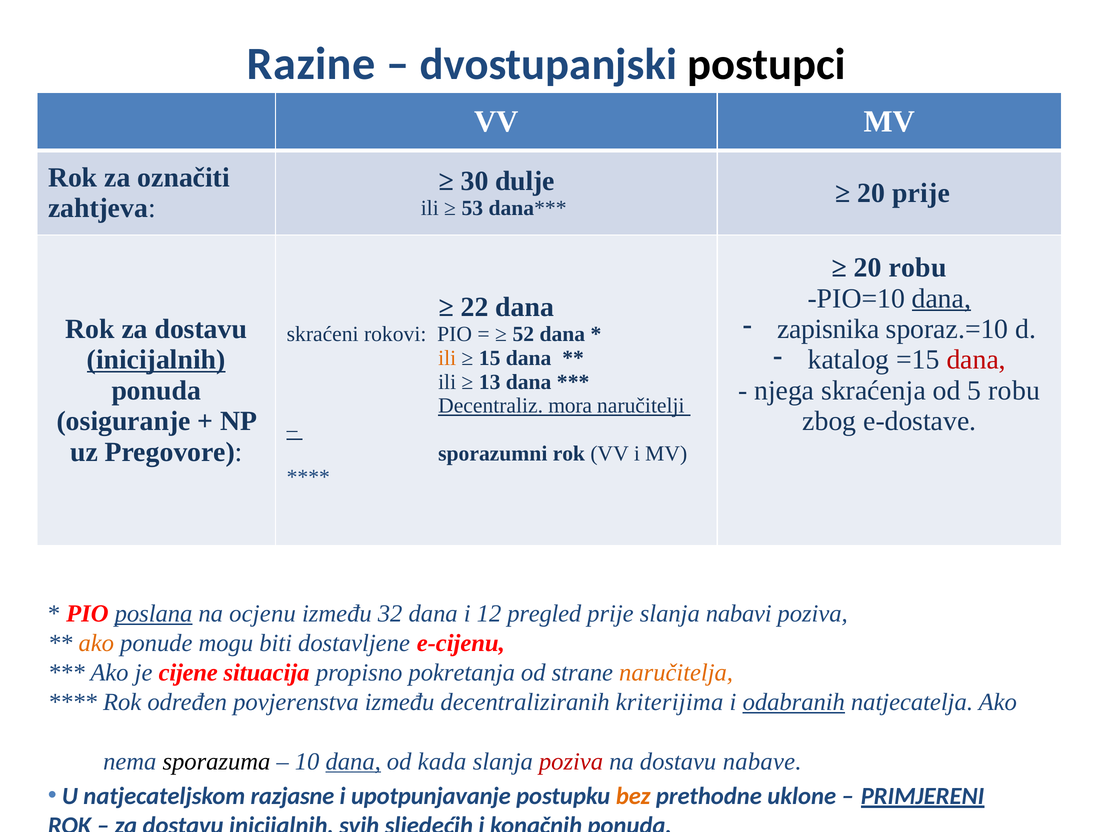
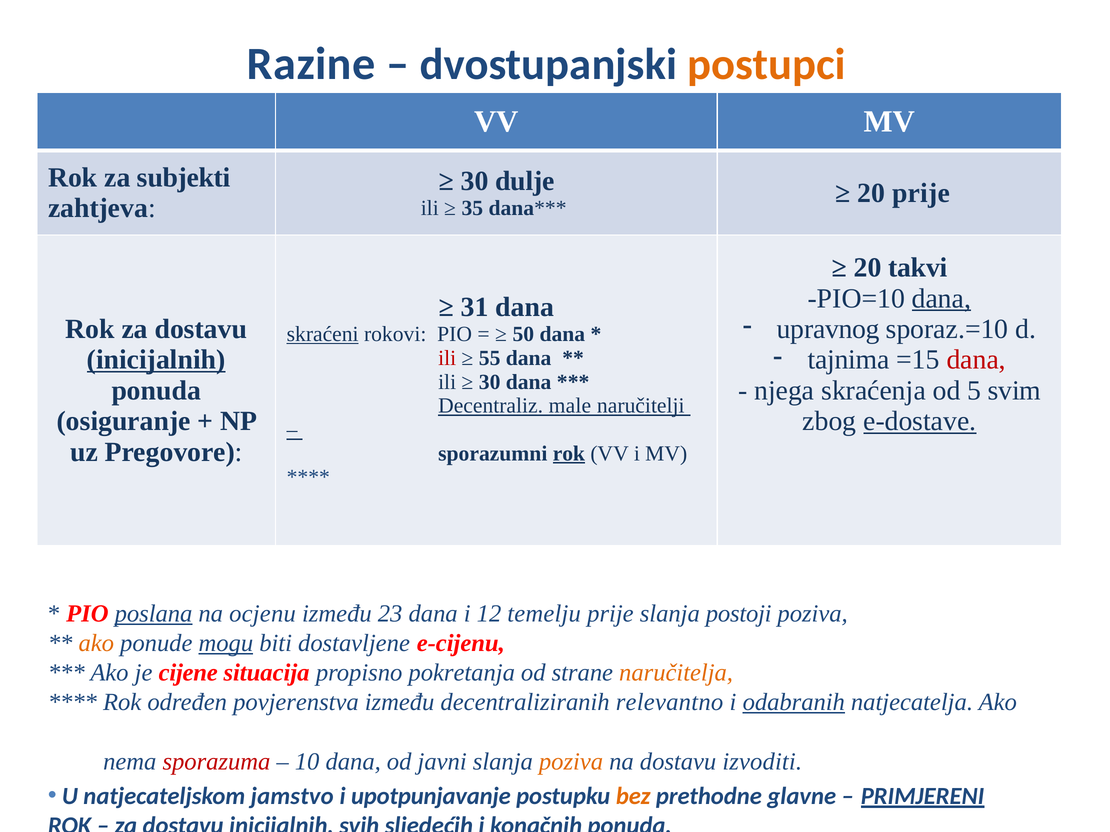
postupci colour: black -> orange (767, 65)
označiti: označiti -> subjekti (184, 178)
53: 53 -> 35 (472, 208)
20 robu: robu -> takvi (918, 268)
22: 22 -> 31 (475, 307)
zapisnika: zapisnika -> upravnog (828, 329)
skraćeni underline: none -> present (323, 334)
52: 52 -> 50 (523, 334)
katalog: katalog -> tajnima (849, 360)
ili colour: orange -> red (447, 358)
15: 15 -> 55 (490, 358)
13: 13 -> 30 (490, 382)
5 robu: robu -> svim (1015, 391)
mora: mora -> male (570, 406)
e-dostave underline: none -> present (920, 421)
rok underline: none -> present (569, 454)
32: 32 -> 23 (390, 614)
pregled: pregled -> temelju (544, 614)
nabavi: nabavi -> postoji (739, 614)
mogu underline: none -> present (226, 644)
kriterijima: kriterijima -> relevantno (670, 703)
sporazuma colour: black -> red (216, 762)
dana underline: present -> none (353, 762)
kada: kada -> javni (442, 762)
poziva colour: red -> orange (571, 762)
nabave: nabave -> izvoditi (762, 762)
razjasne: razjasne -> jamstvo (292, 796)
uklone: uklone -> glavne (802, 796)
